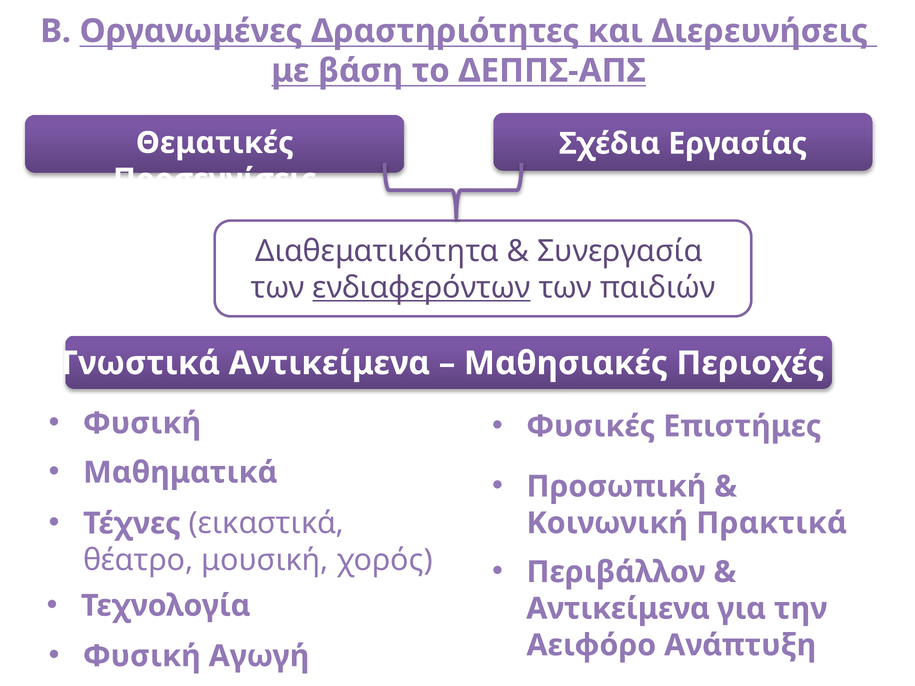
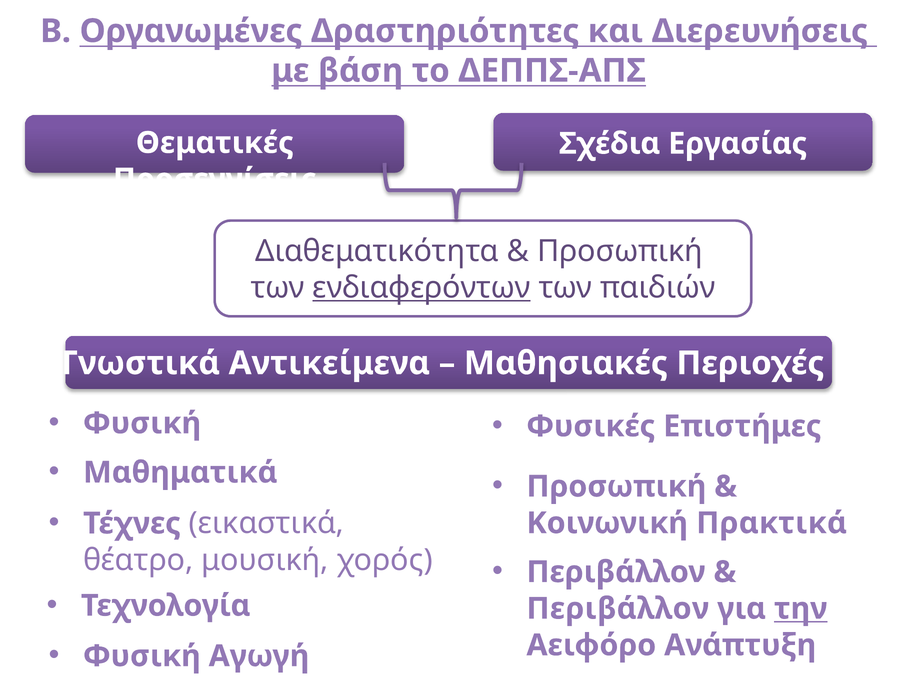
Συνεργασία: Συνεργασία -> Προσωπική (620, 251)
Αντικείμενα: Αντικείμενα -> Περιβάλλον (618, 609)
την underline: none -> present (801, 609)
